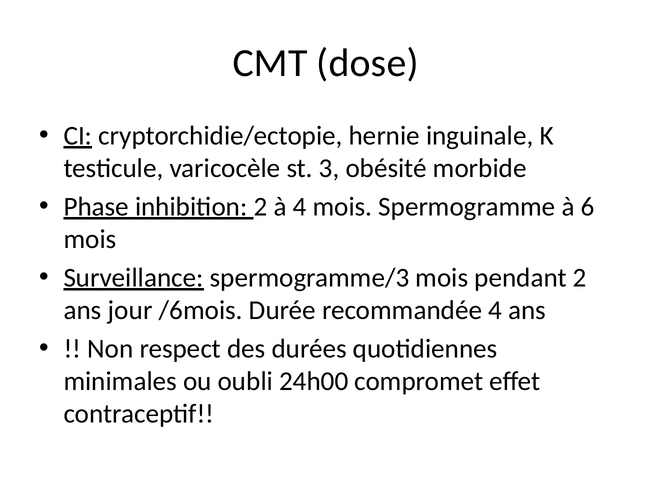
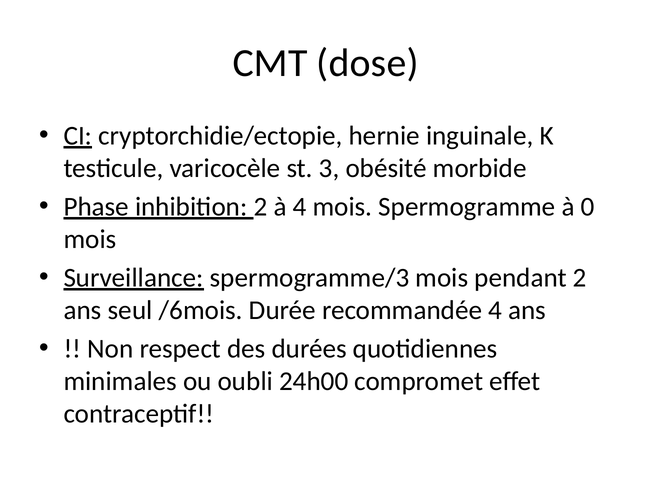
6: 6 -> 0 (588, 207)
jour: jour -> seul (130, 310)
